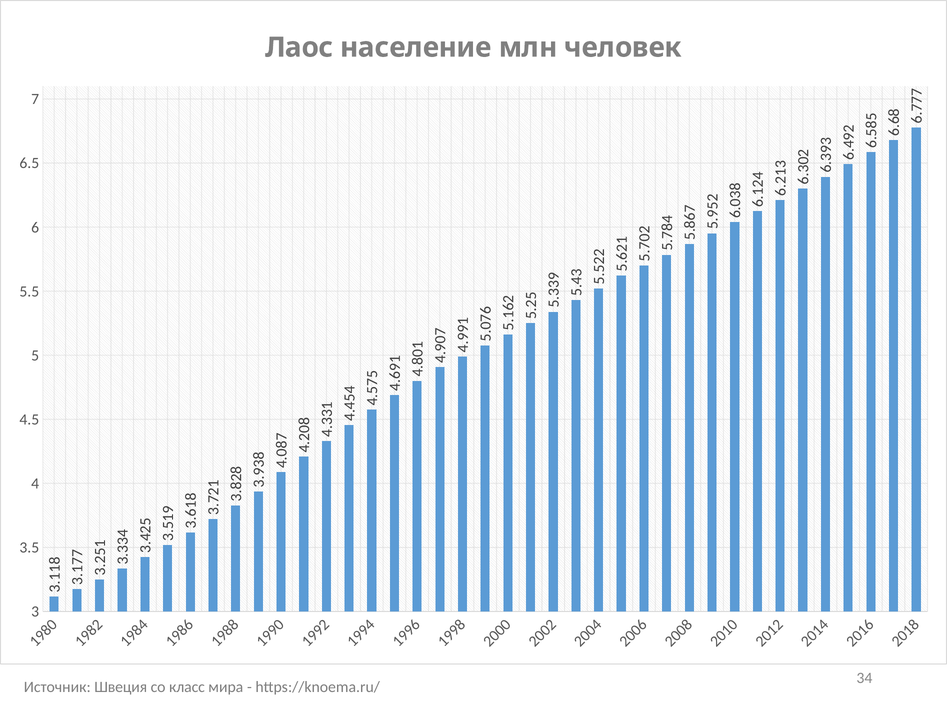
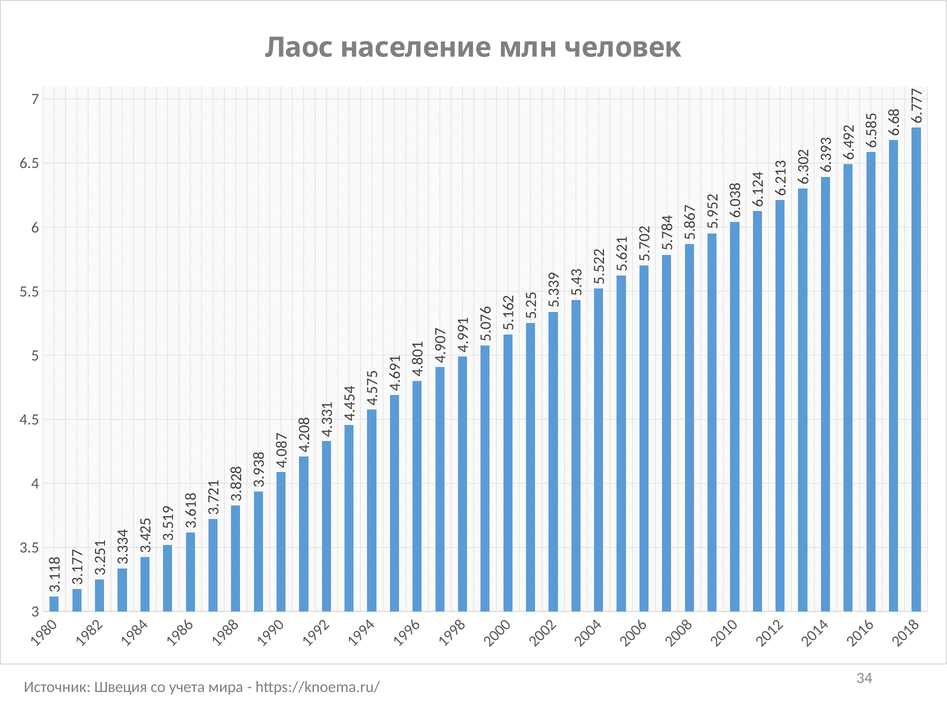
класс: класс -> учета (187, 687)
